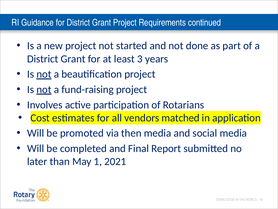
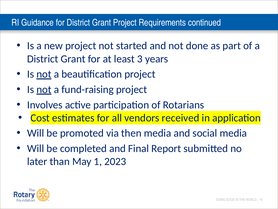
matched: matched -> received (181, 118)
2021: 2021 -> 2023 (115, 161)
